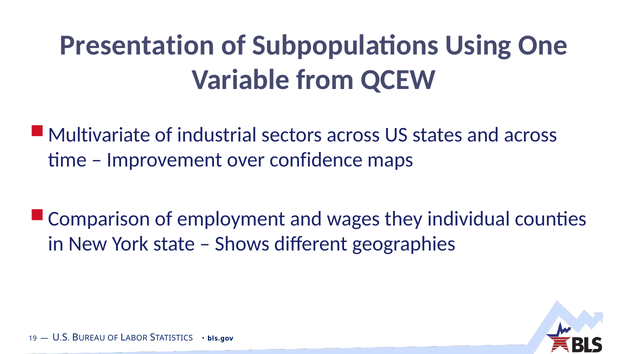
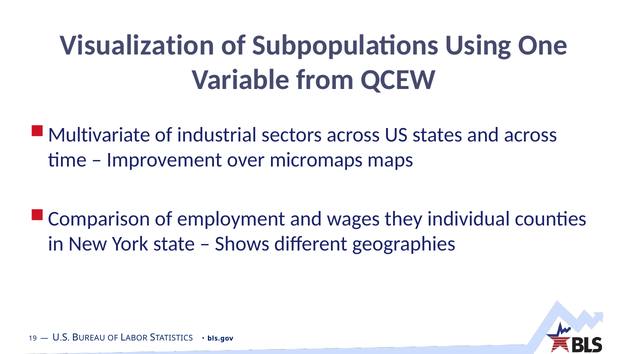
Presentation: Presentation -> Visualization (137, 45)
confidence: confidence -> micromaps (316, 160)
